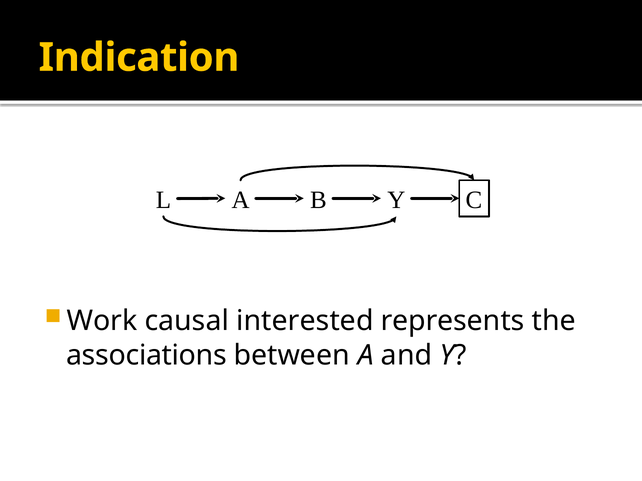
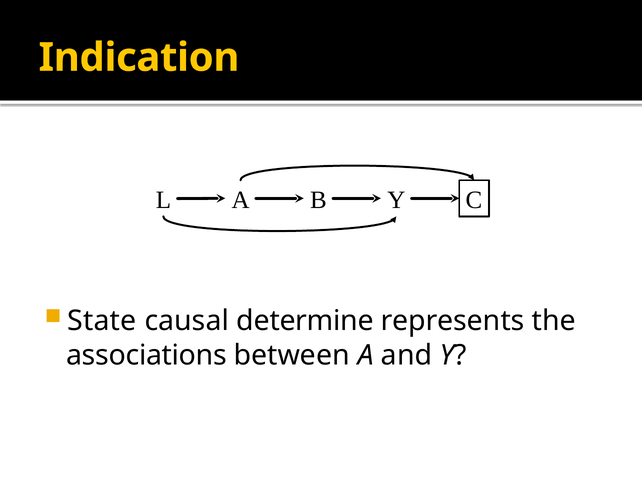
Work: Work -> State (102, 321)
interested: interested -> determine (305, 321)
